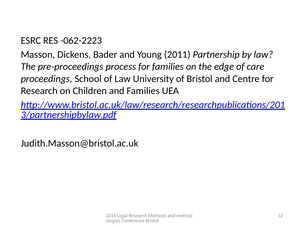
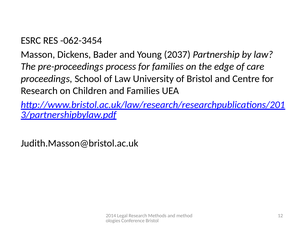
-062-2223: -062-2223 -> -062-3454 (81, 41)
2011: 2011 -> 2037 (177, 55)
